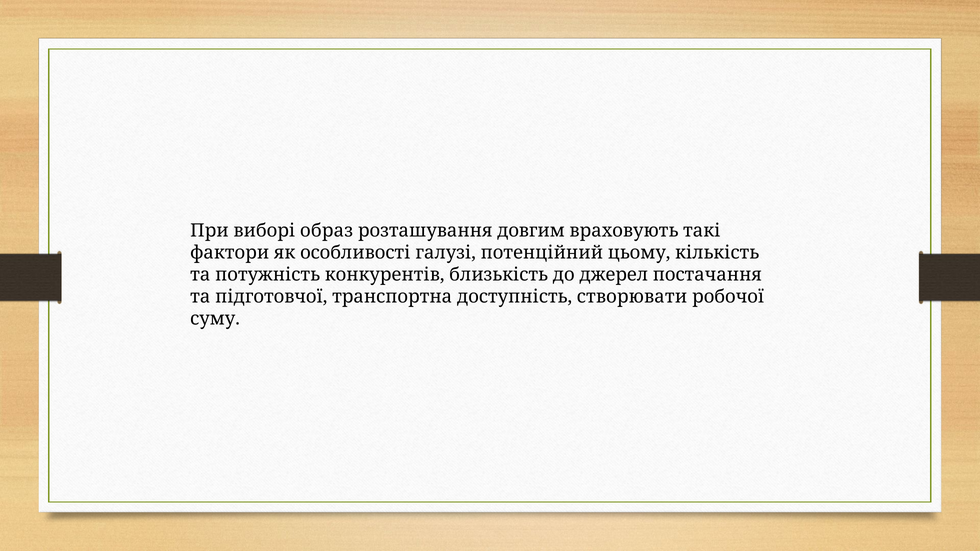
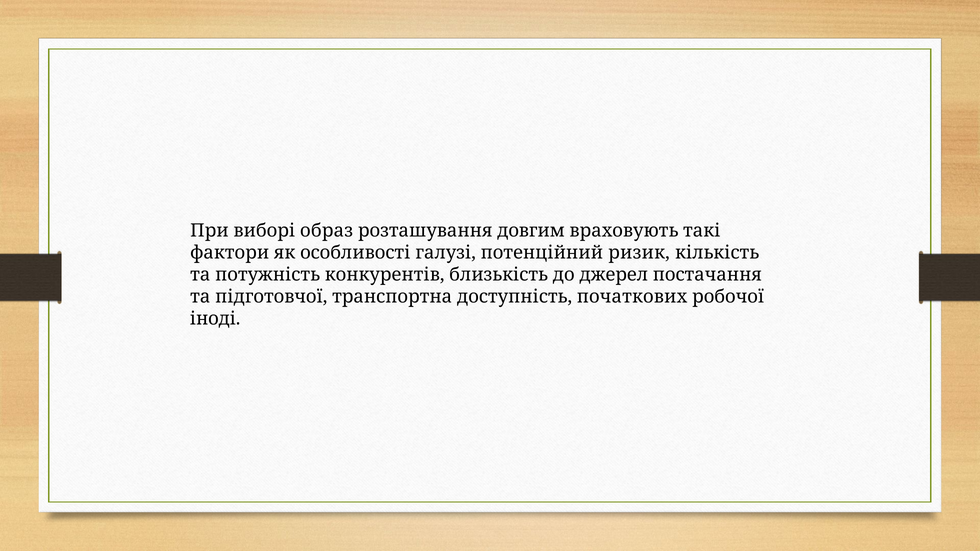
цьому: цьому -> ризик (639, 253)
створювати: створювати -> початкових (632, 297)
суму: суму -> іноді (215, 319)
